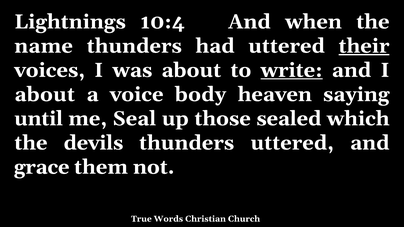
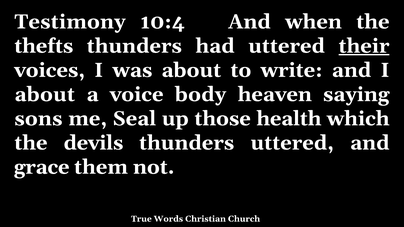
Lightnings: Lightnings -> Testimony (70, 22)
name: name -> thefts (44, 46)
write underline: present -> none (292, 70)
until: until -> sons (38, 119)
sealed: sealed -> health (289, 119)
